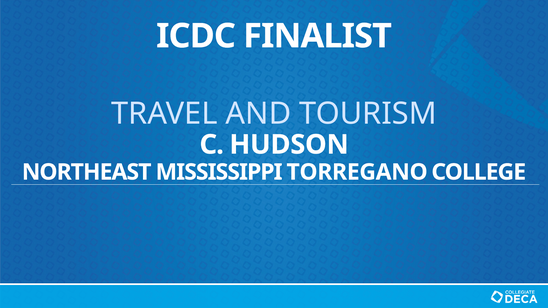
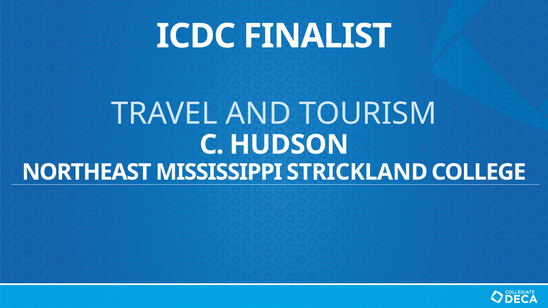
TORREGANO: TORREGANO -> STRICKLAND (357, 172)
